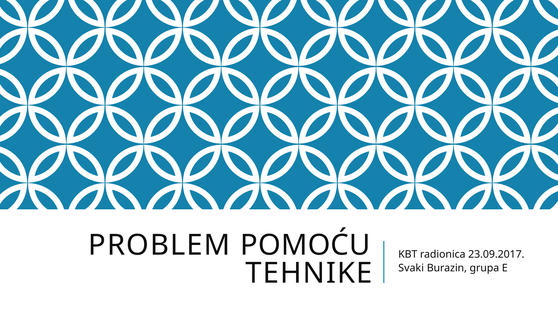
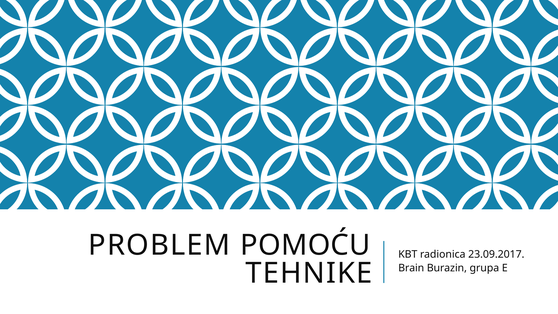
Svaki: Svaki -> Brain (411, 268)
